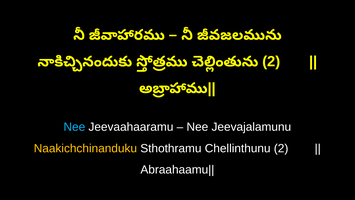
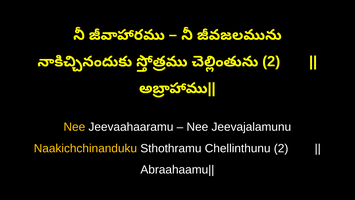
Nee colour: light blue -> yellow (74, 127)
